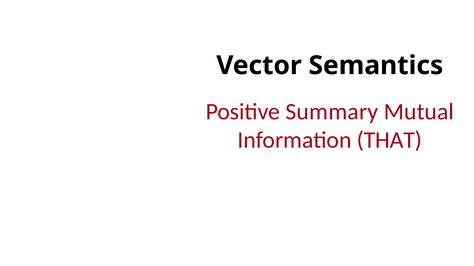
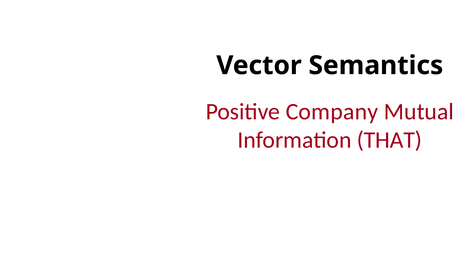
Summary: Summary -> Company (332, 112)
